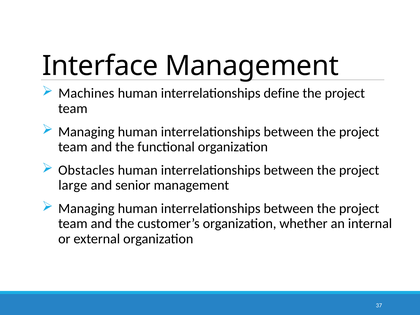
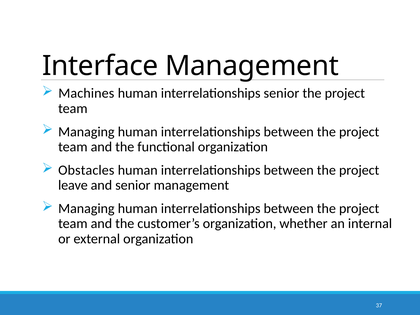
interrelationships define: define -> senior (281, 93)
large: large -> leave (73, 185)
